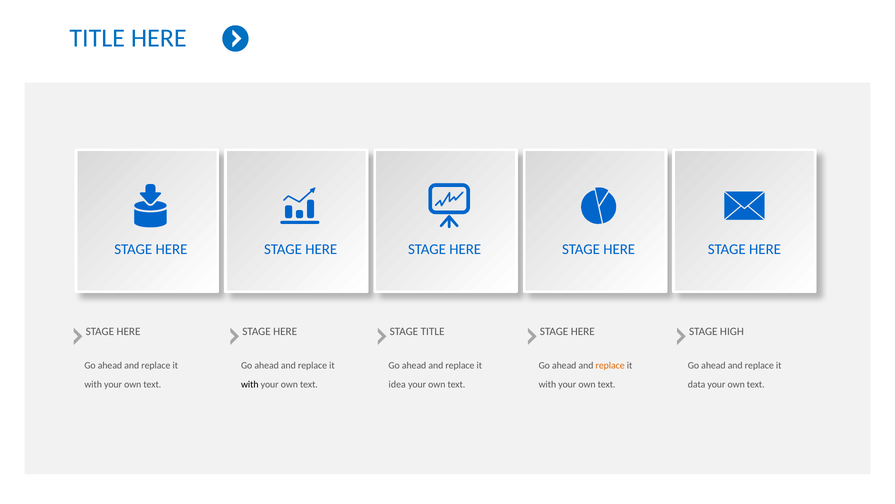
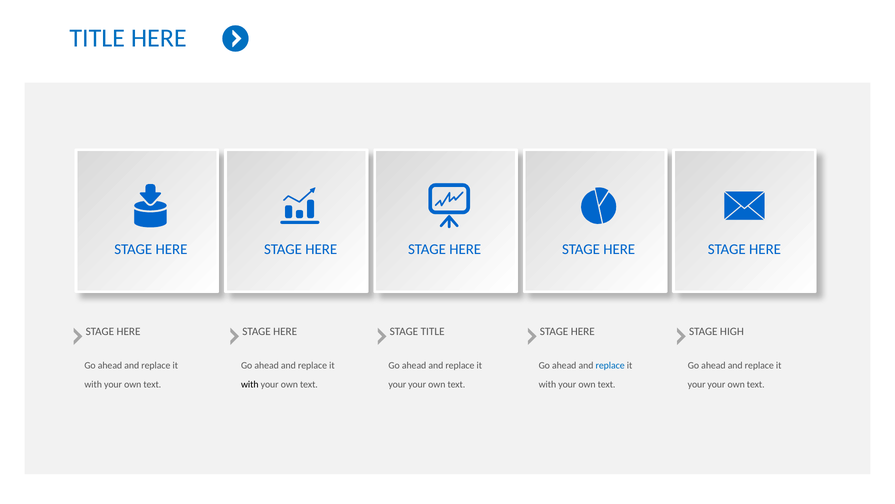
replace colour: orange -> blue (610, 365)
idea: idea -> your (397, 384)
data: data -> your (697, 384)
